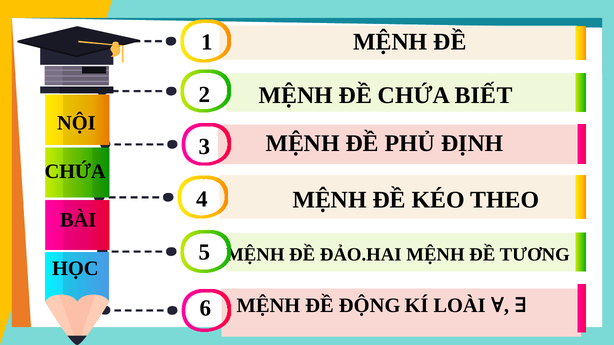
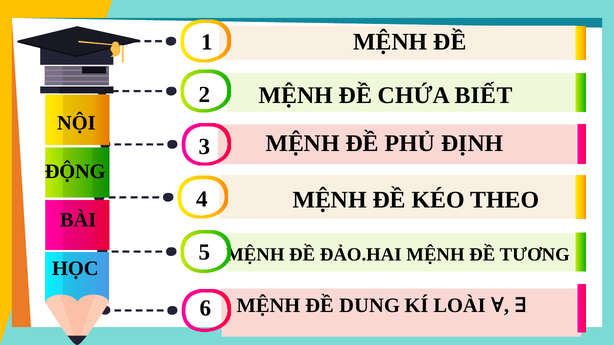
CHỨA: CHỨA -> ĐỘNG (75, 172)
ĐỘNG: ĐỘNG -> DUNG (370, 306)
